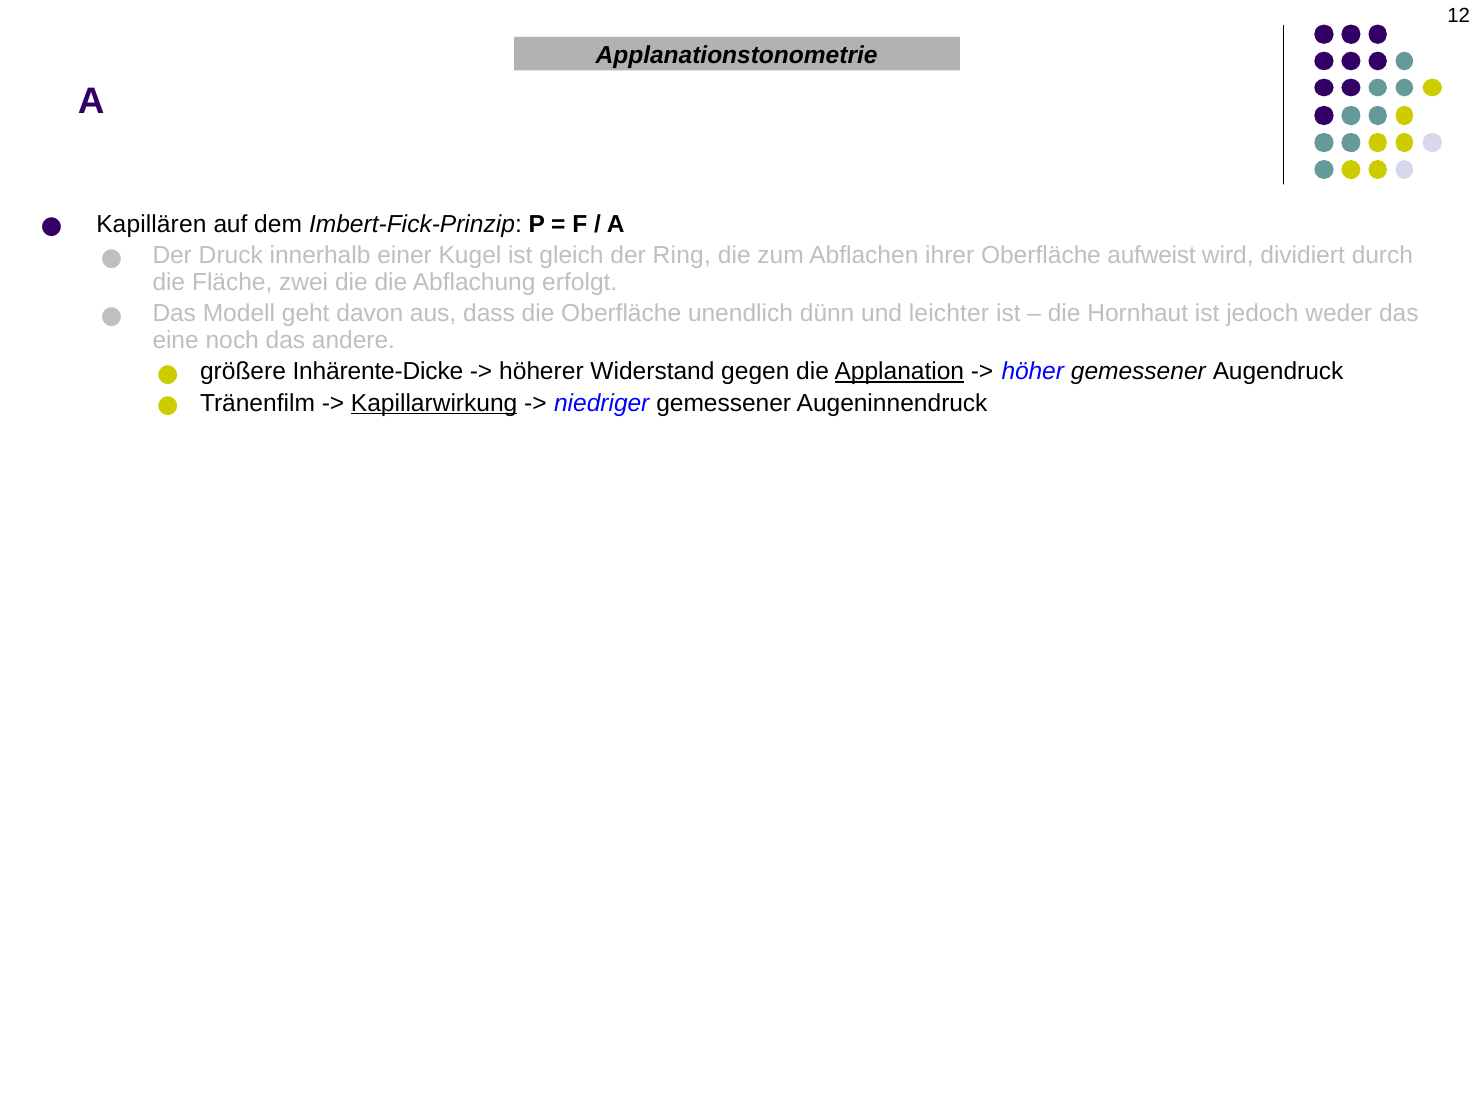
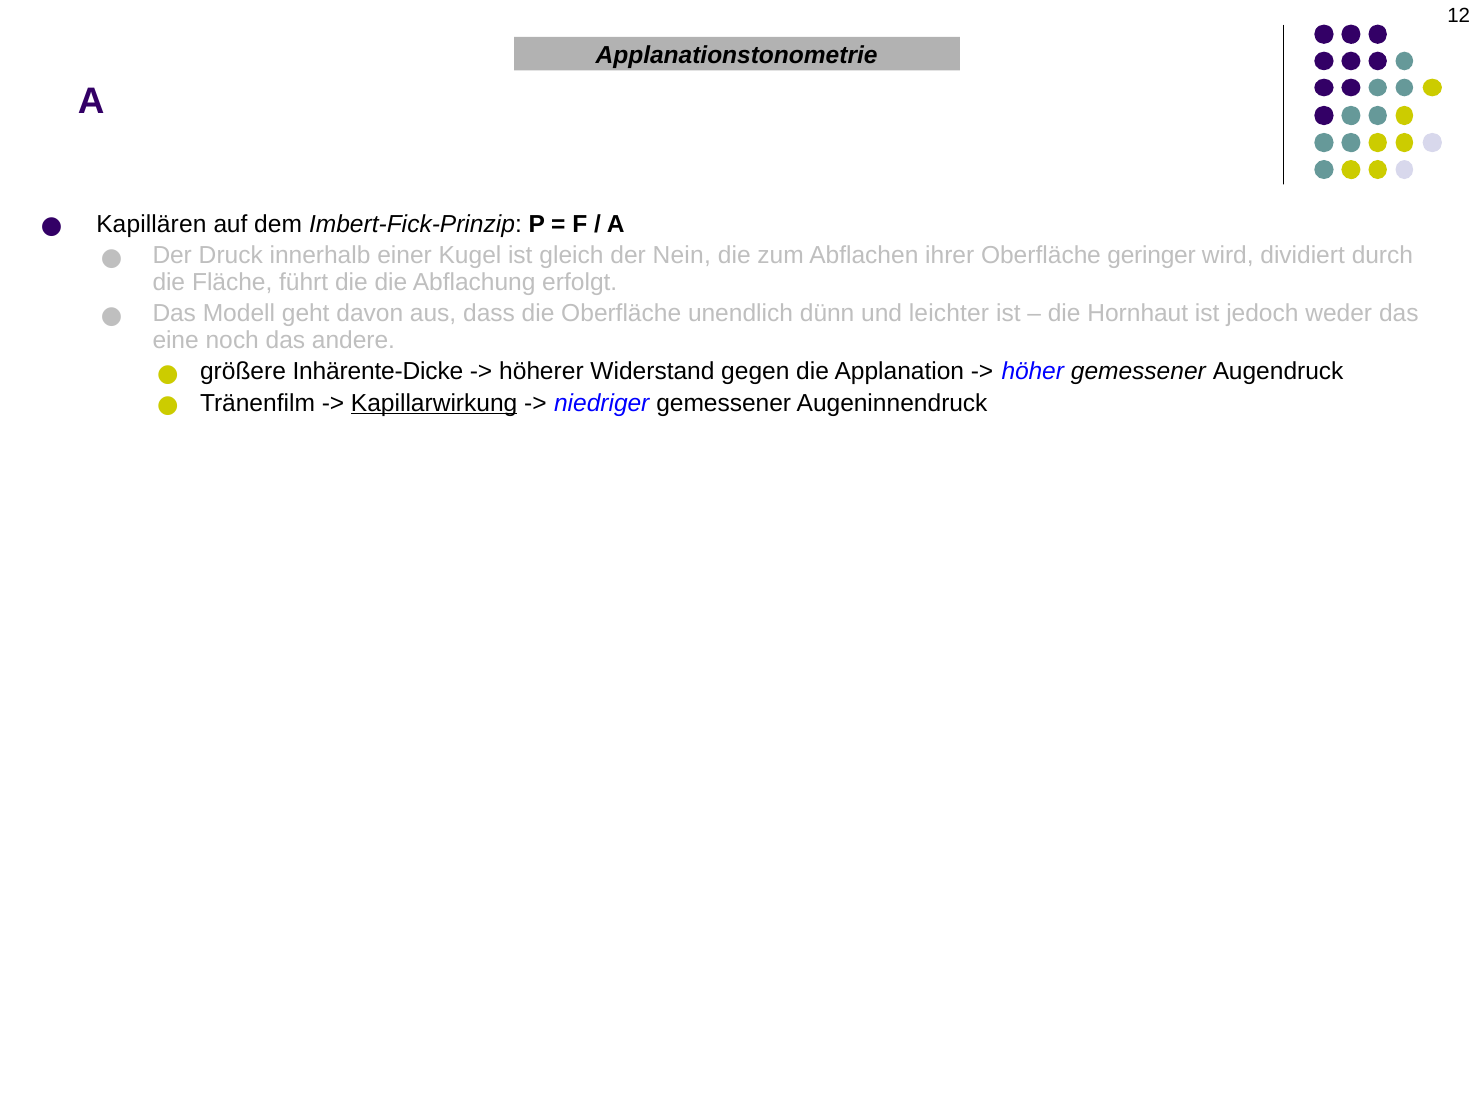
Ring: Ring -> Nein (682, 255)
aufweist: aufweist -> geringer (1152, 255)
zwei: zwei -> führt (304, 282)
Applanation underline: present -> none (899, 371)
